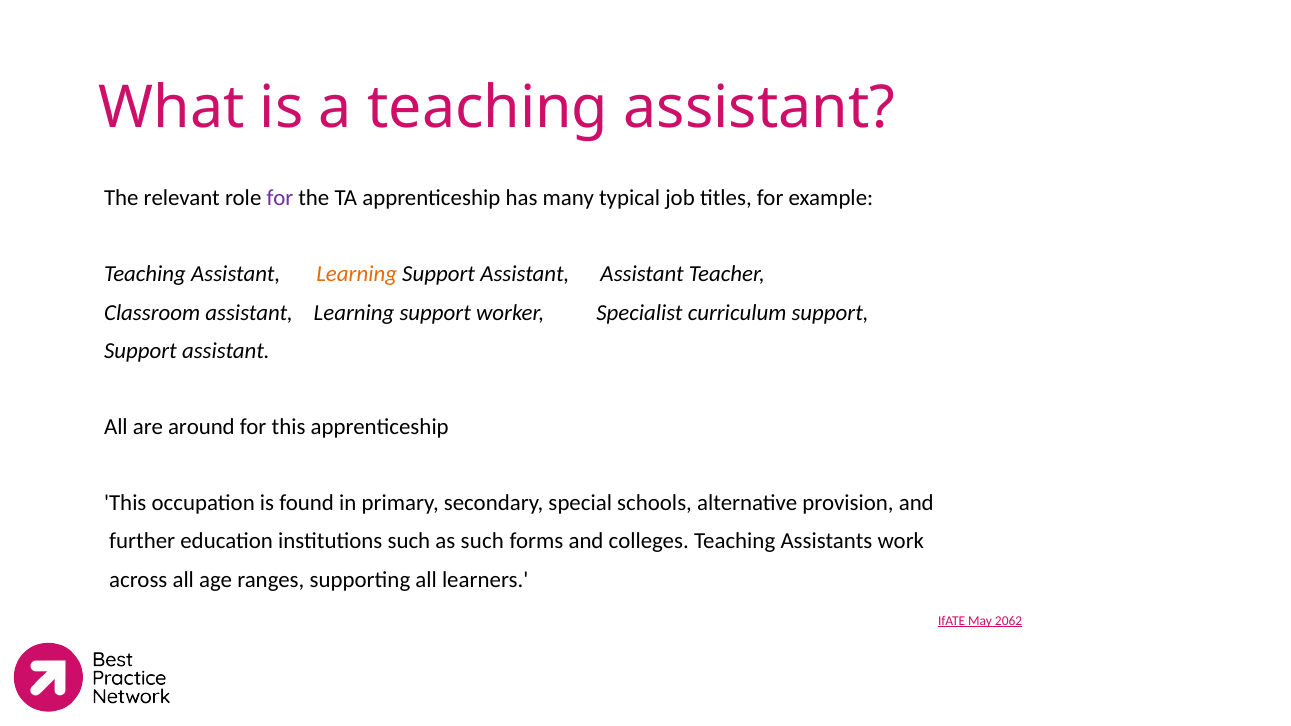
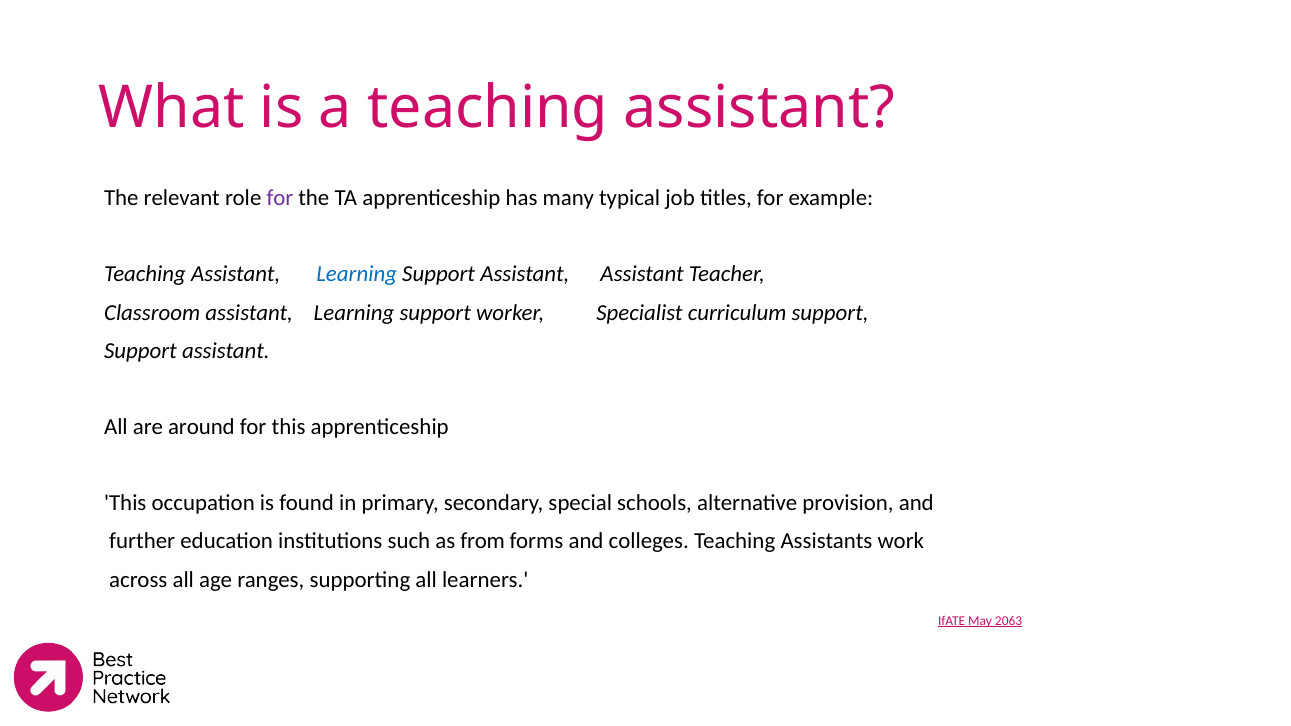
Learning colour: orange -> blue (357, 274)
as such: such -> from (483, 542)
2062: 2062 -> 2063 (1009, 621)
